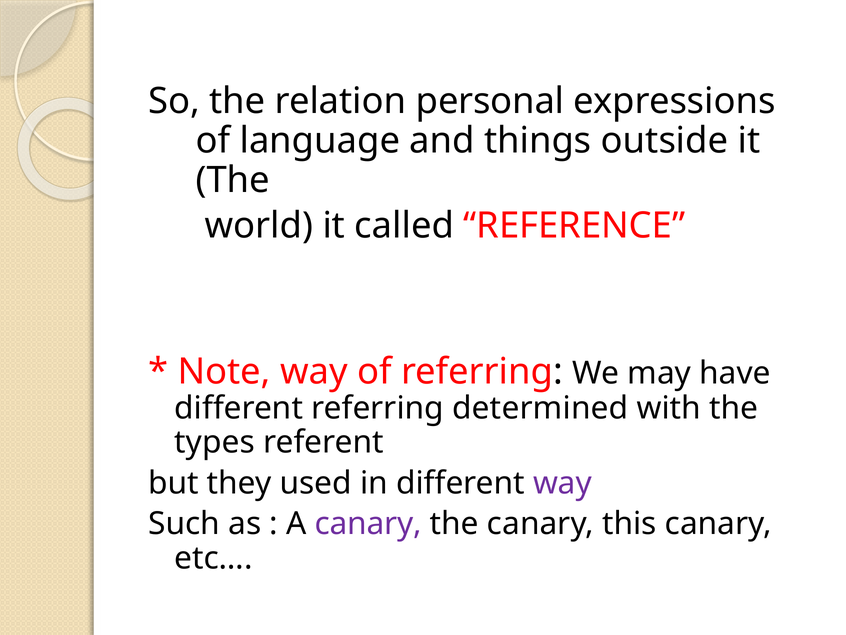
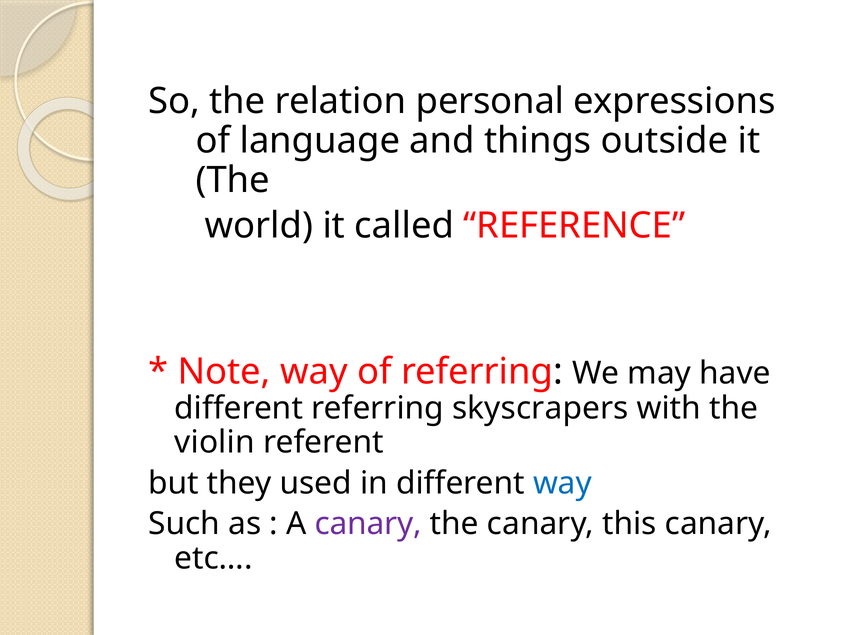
determined: determined -> skyscrapers (540, 408)
types: types -> violin (215, 442)
way colour: purple -> blue (563, 483)
